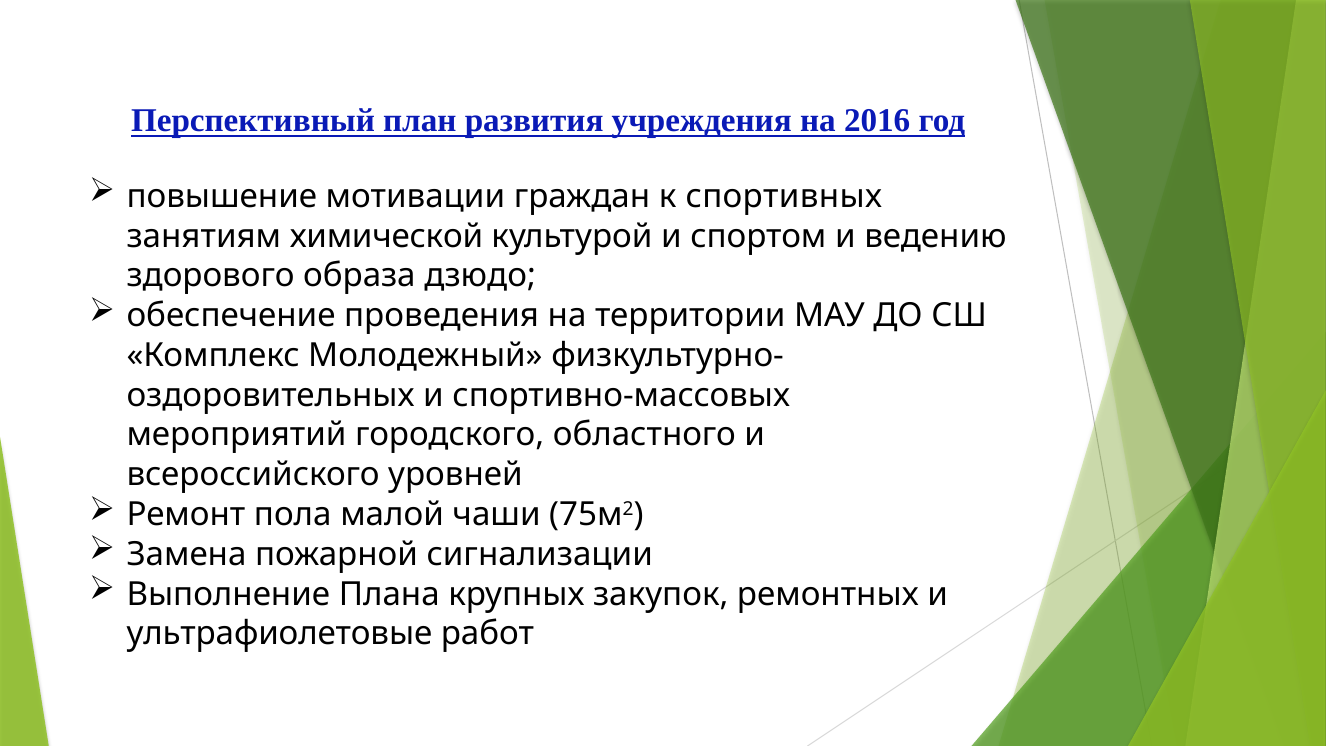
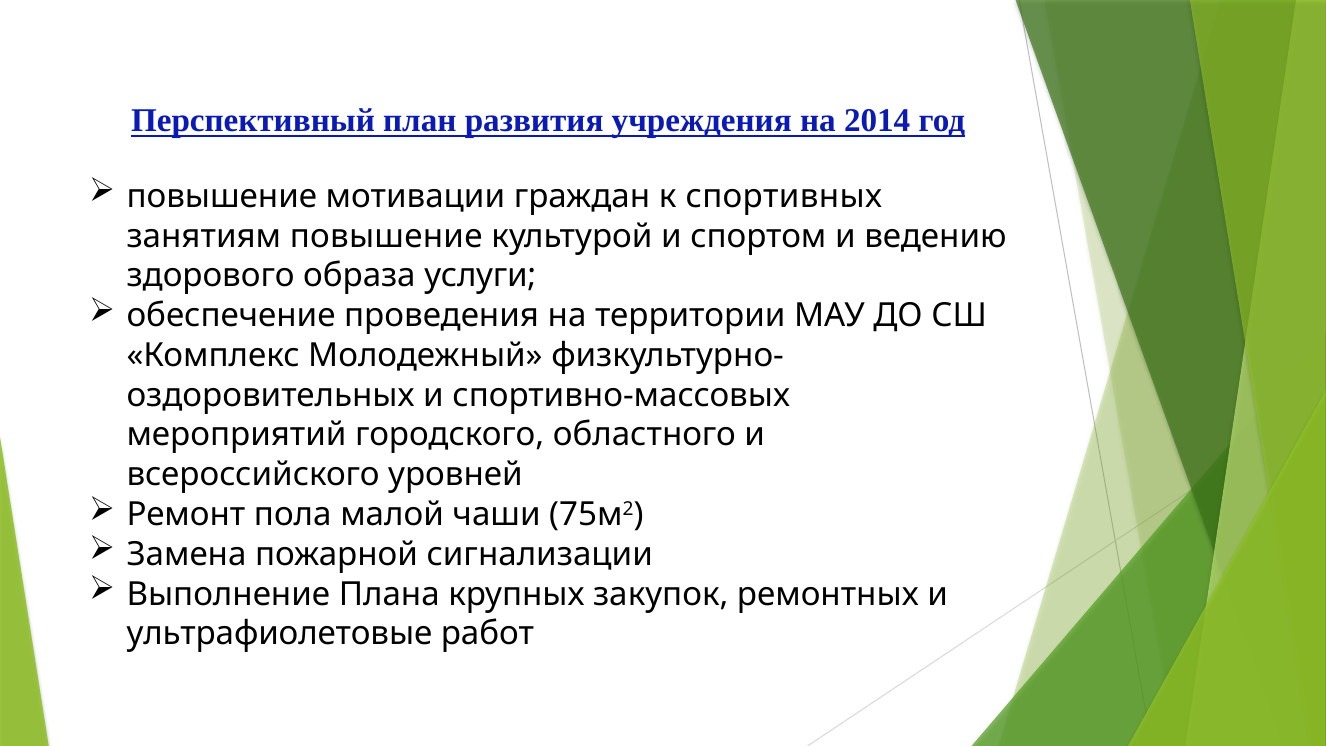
2016: 2016 -> 2014 (877, 121)
занятиям химической: химической -> повышение (386, 236)
дзюдо: дзюдо -> услуги (480, 276)
